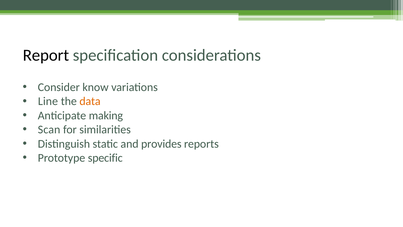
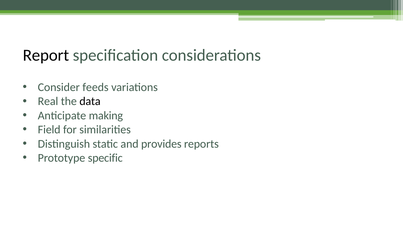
know: know -> feeds (96, 87)
Line: Line -> Real (48, 101)
data colour: orange -> black (90, 101)
Scan: Scan -> Field (49, 130)
